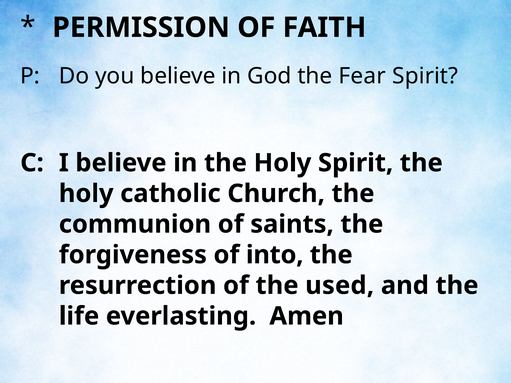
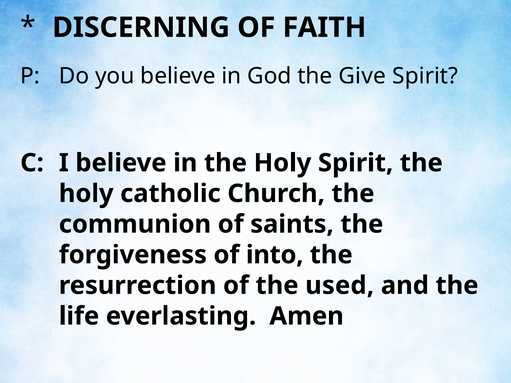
PERMISSION: PERMISSION -> DISCERNING (141, 28)
Fear: Fear -> Give (362, 76)
